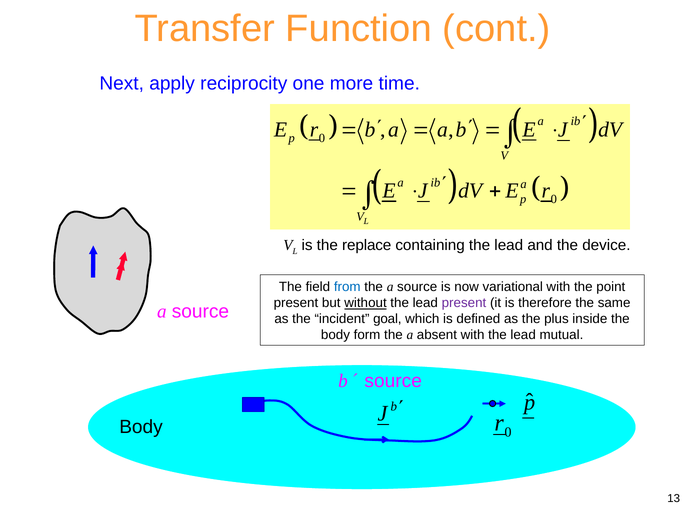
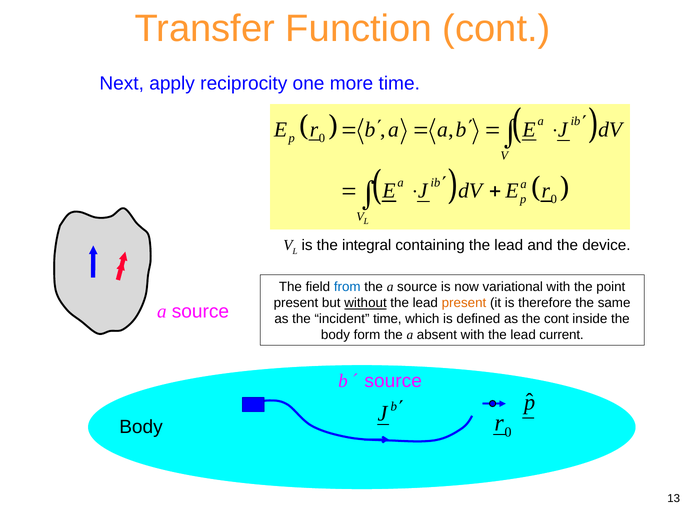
replace: replace -> integral (367, 246)
present colour: purple -> orange (464, 303)
incident goal: goal -> time (387, 319)
the plus: plus -> cont (557, 319)
mutual: mutual -> current (561, 335)
